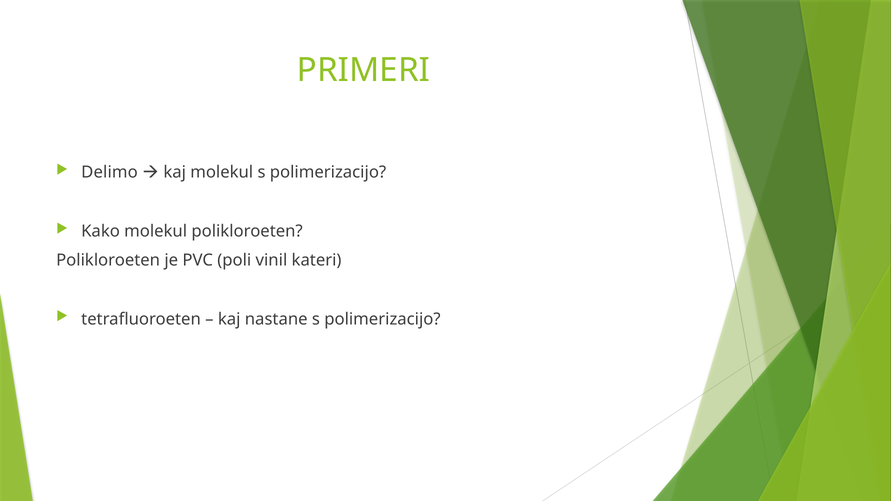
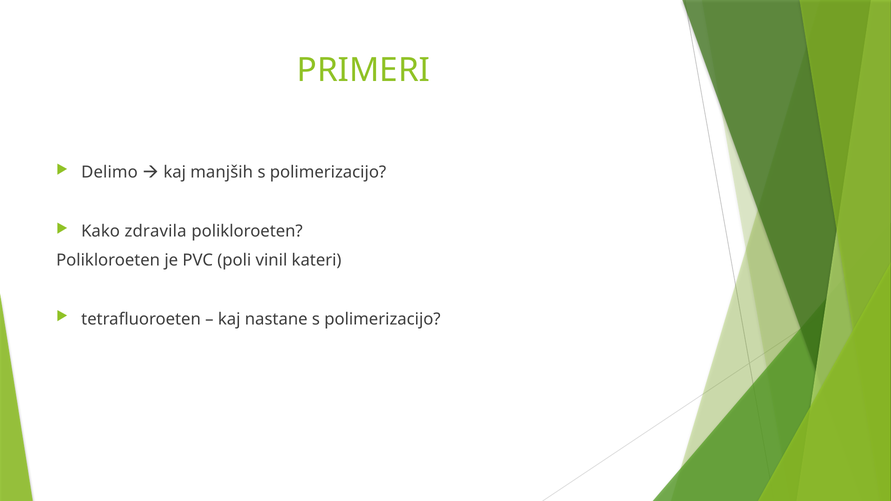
kaj molekul: molekul -> manjših (222, 172)
Kako molekul: molekul -> zdravila (156, 231)
